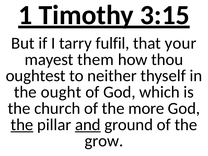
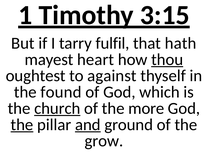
your: your -> hath (181, 43)
them: them -> heart (96, 59)
thou underline: none -> present (167, 59)
neither: neither -> against (112, 76)
ought: ought -> found (61, 92)
church underline: none -> present (57, 108)
